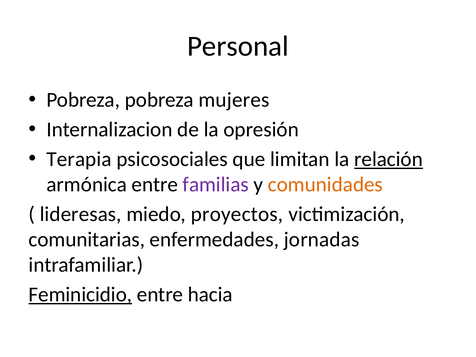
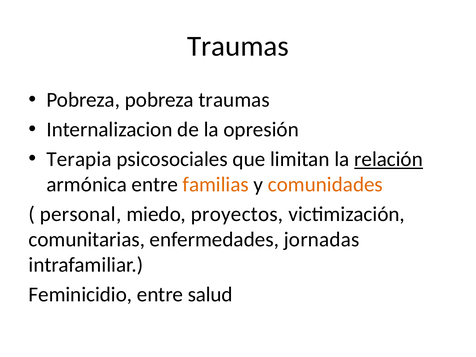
Personal: Personal -> Traumas (238, 46)
pobreza mujeres: mujeres -> traumas (234, 100)
familias colour: purple -> orange (216, 185)
lideresas: lideresas -> personal (81, 214)
Feminicidio underline: present -> none (80, 295)
hacia: hacia -> salud (210, 295)
